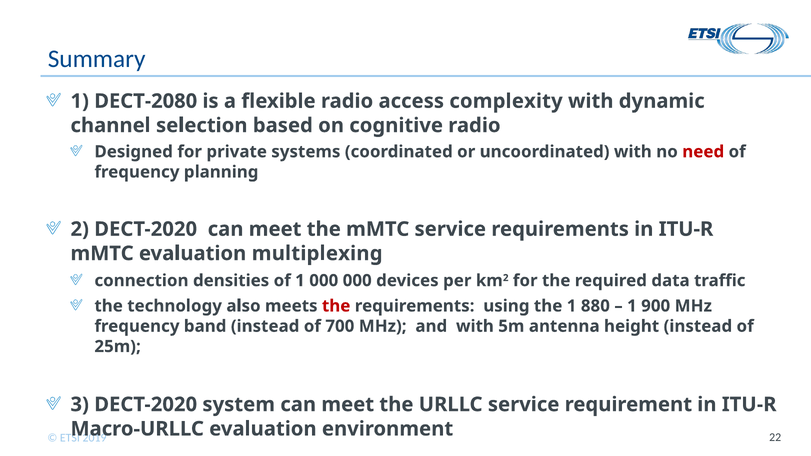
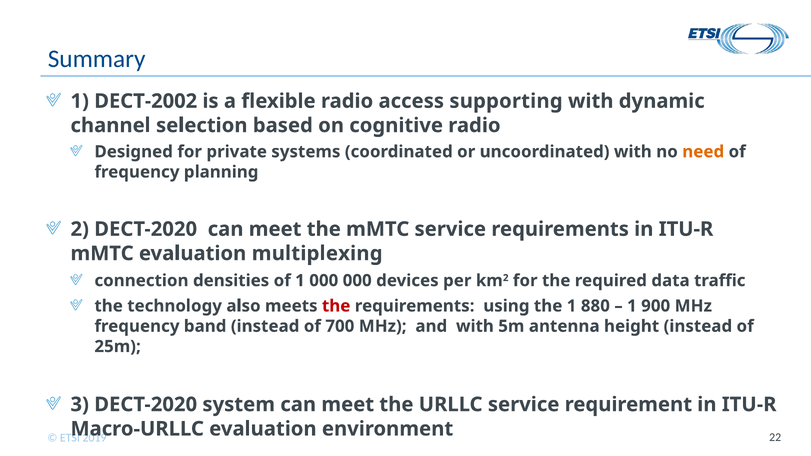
DECT-2080: DECT-2080 -> DECT-2002 (146, 101)
complexity: complexity -> supporting (506, 101)
need colour: red -> orange (703, 152)
